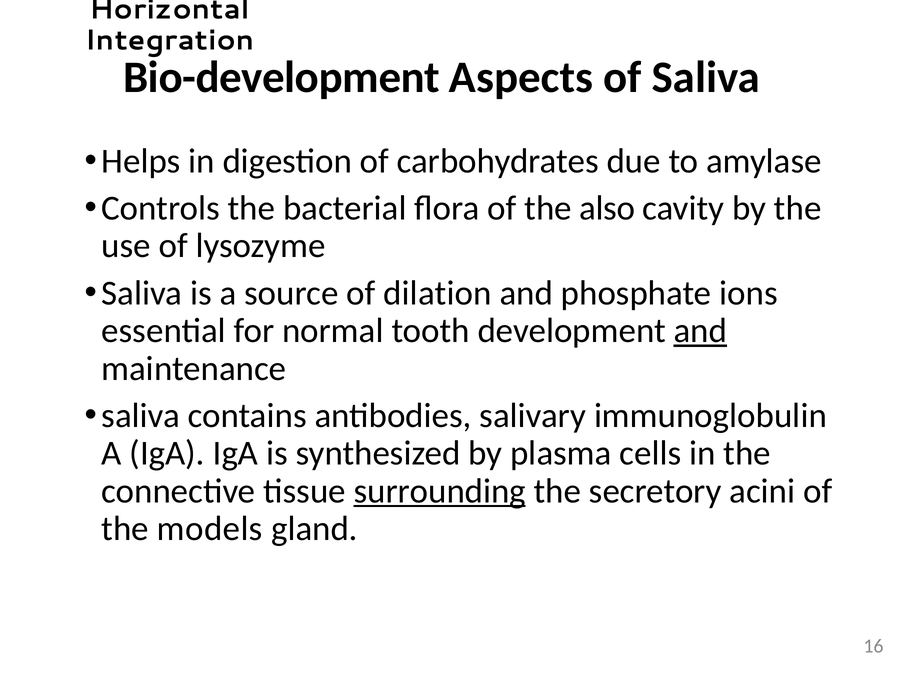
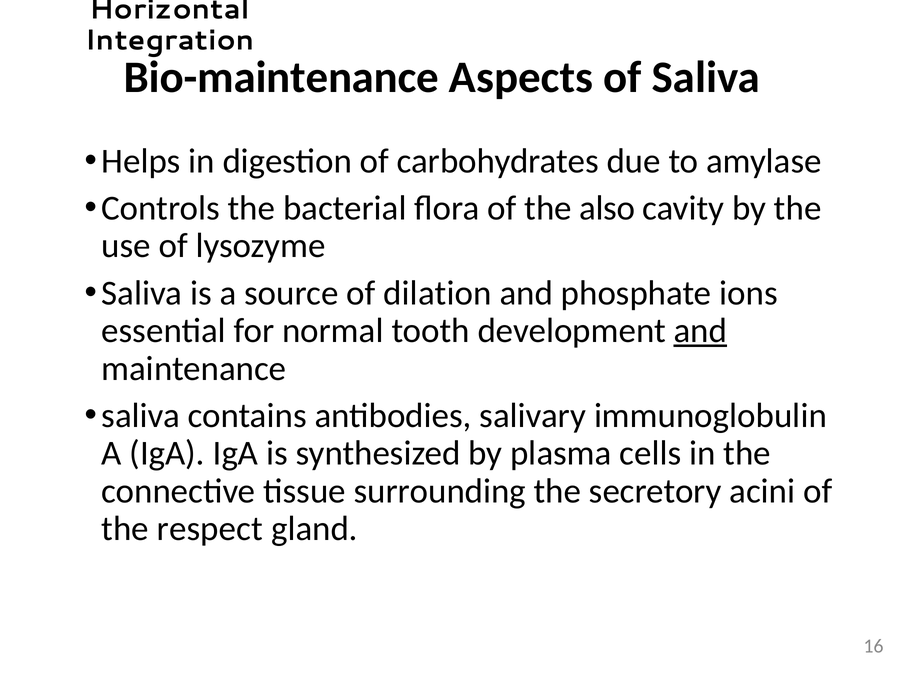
Bio-development: Bio-development -> Bio-maintenance (281, 78)
surrounding underline: present -> none (440, 491)
models: models -> respect (210, 529)
